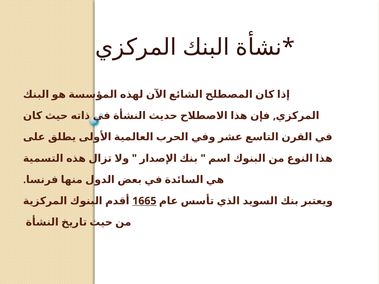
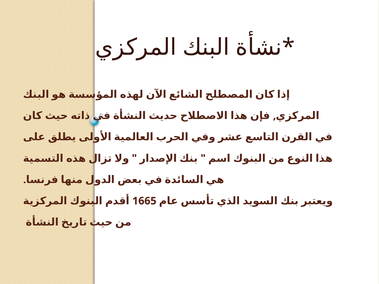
1665 underline: present -> none (144, 201)
